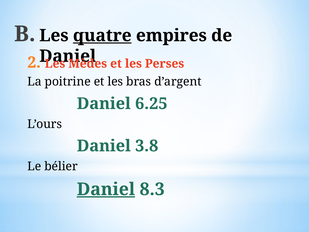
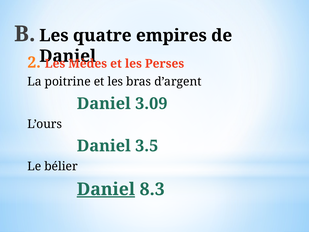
quatre underline: present -> none (102, 36)
6.25: 6.25 -> 3.09 (151, 104)
3.8: 3.8 -> 3.5 (147, 146)
